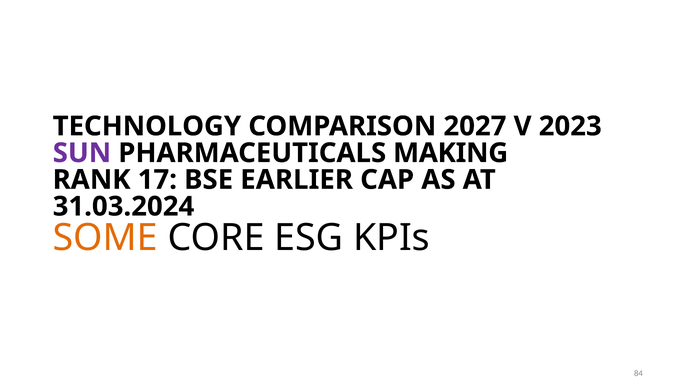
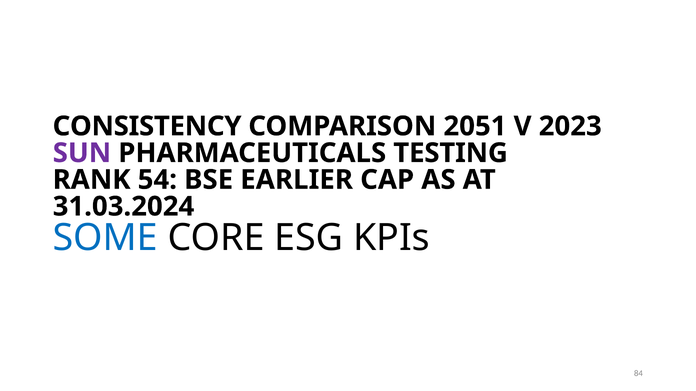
TECHNOLOGY: TECHNOLOGY -> CONSISTENCY (147, 126)
2027: 2027 -> 2051 (475, 126)
MAKING: MAKING -> TESTING (451, 153)
17: 17 -> 54 (157, 180)
SOME colour: orange -> blue (105, 238)
